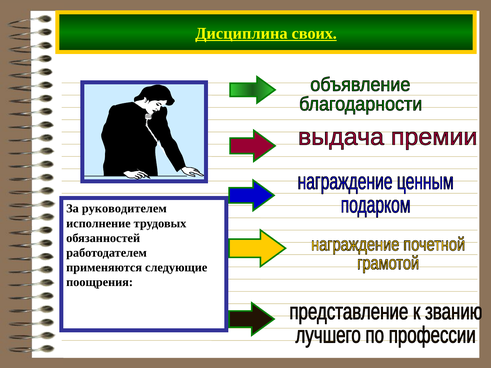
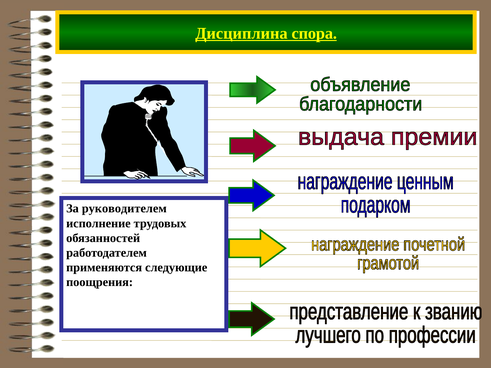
своих: своих -> спора (314, 33)
